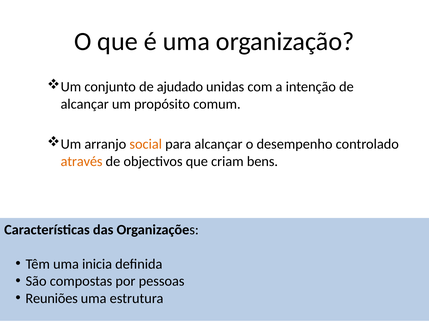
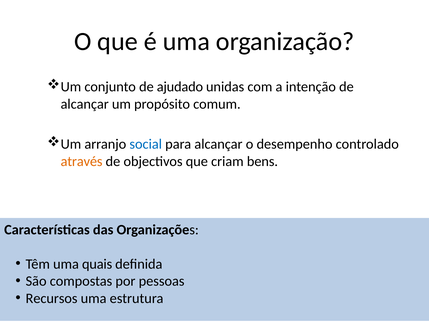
social colour: orange -> blue (146, 144)
inicia: inicia -> quais (97, 264)
Reuniões: Reuniões -> Recursos (52, 298)
